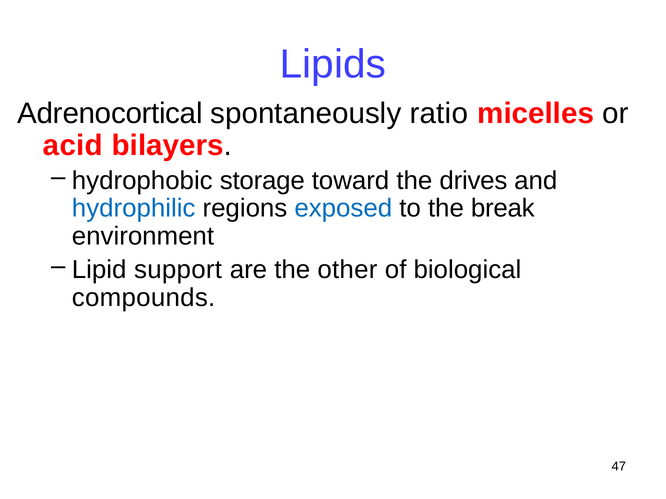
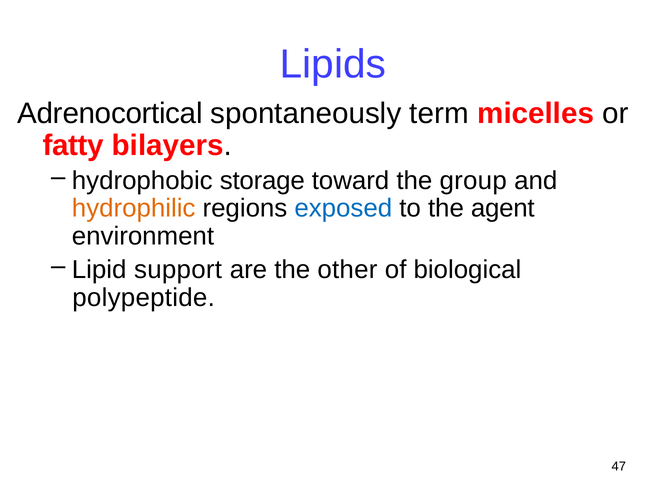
ratio: ratio -> term (439, 113)
acid: acid -> fatty (73, 145)
drives: drives -> group (473, 181)
hydrophilic colour: blue -> orange (134, 209)
break: break -> agent (503, 209)
compounds: compounds -> polypeptide (144, 298)
